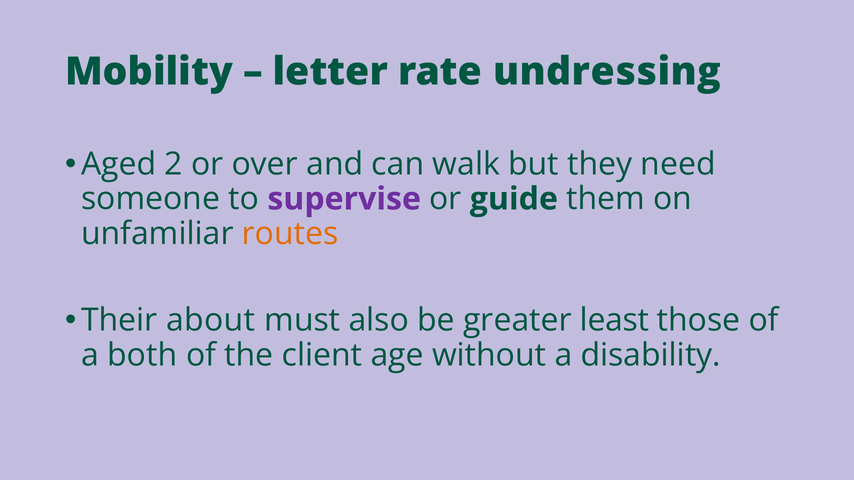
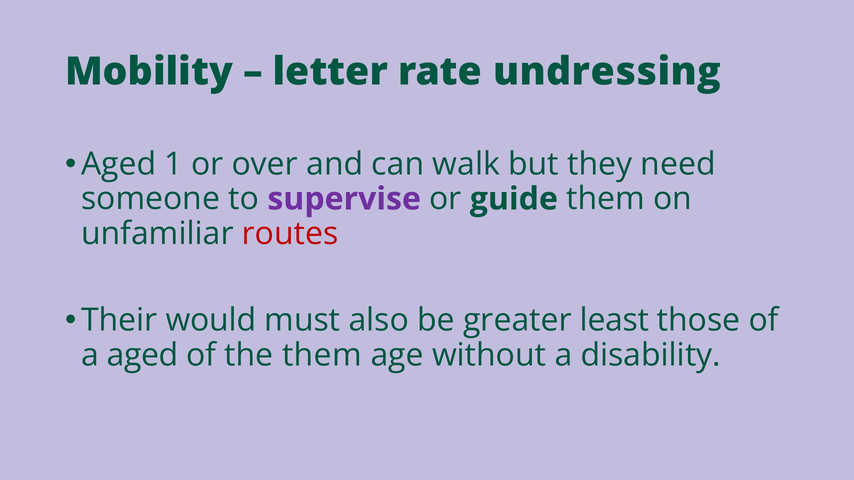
2: 2 -> 1 (174, 164)
routes colour: orange -> red (290, 234)
about: about -> would (211, 321)
a both: both -> aged (143, 355)
the client: client -> them (322, 355)
